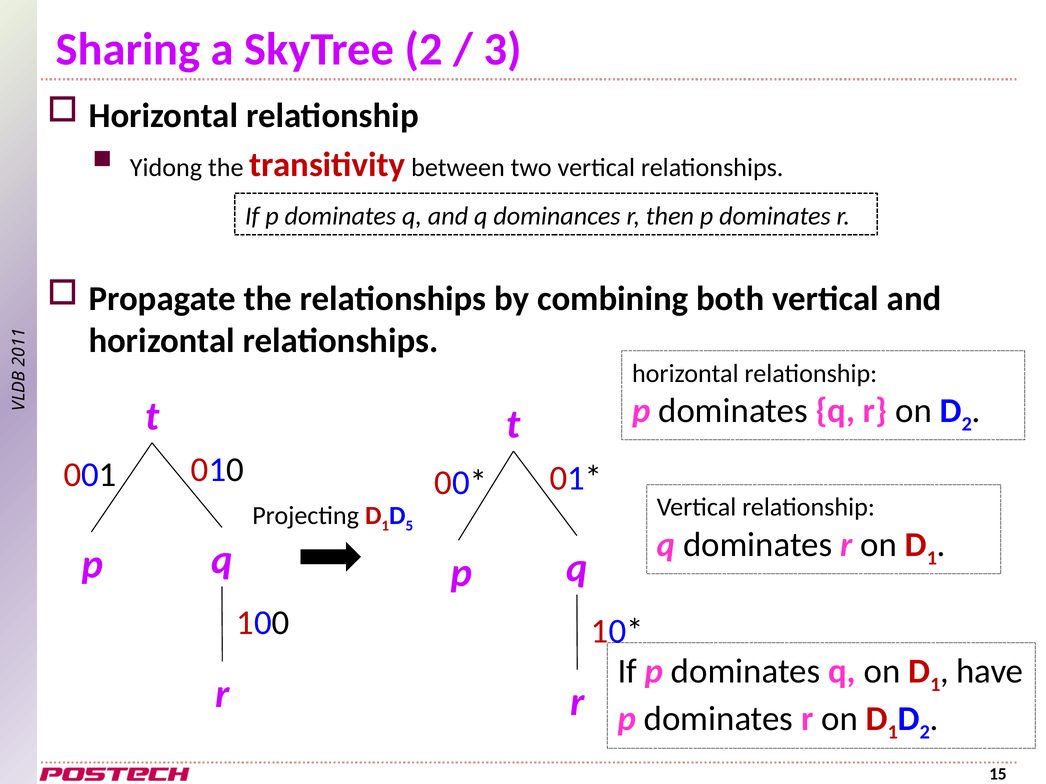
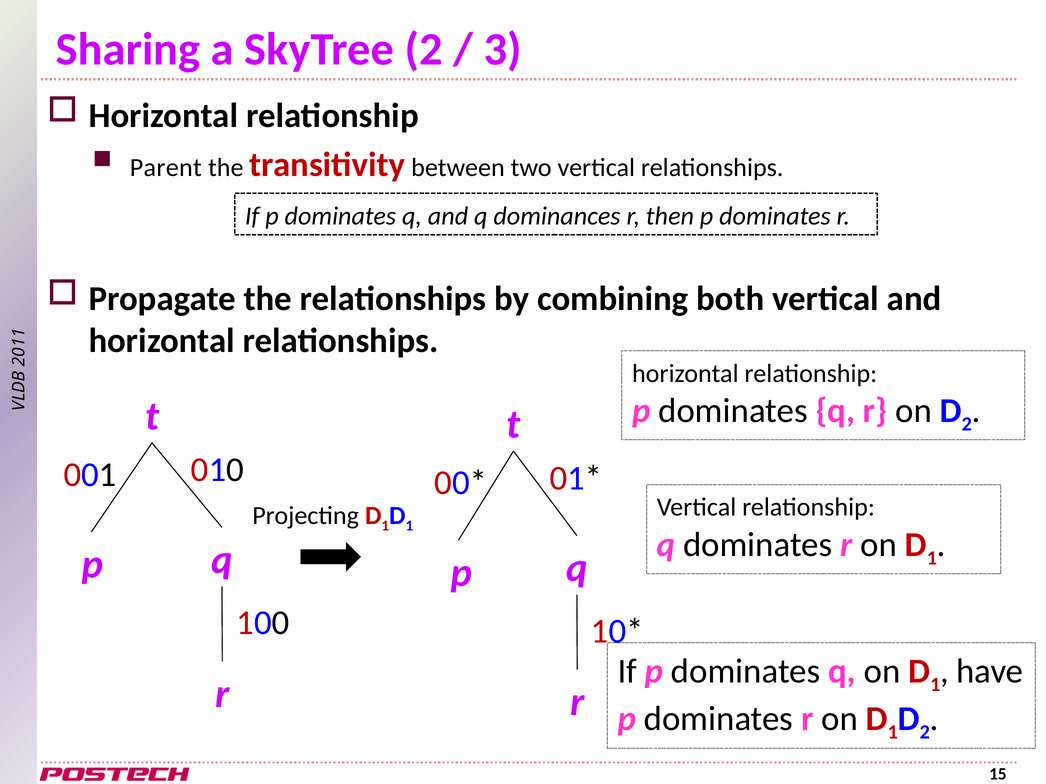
Yidong: Yidong -> Parent (166, 168)
5: 5 -> 1 (409, 526)
